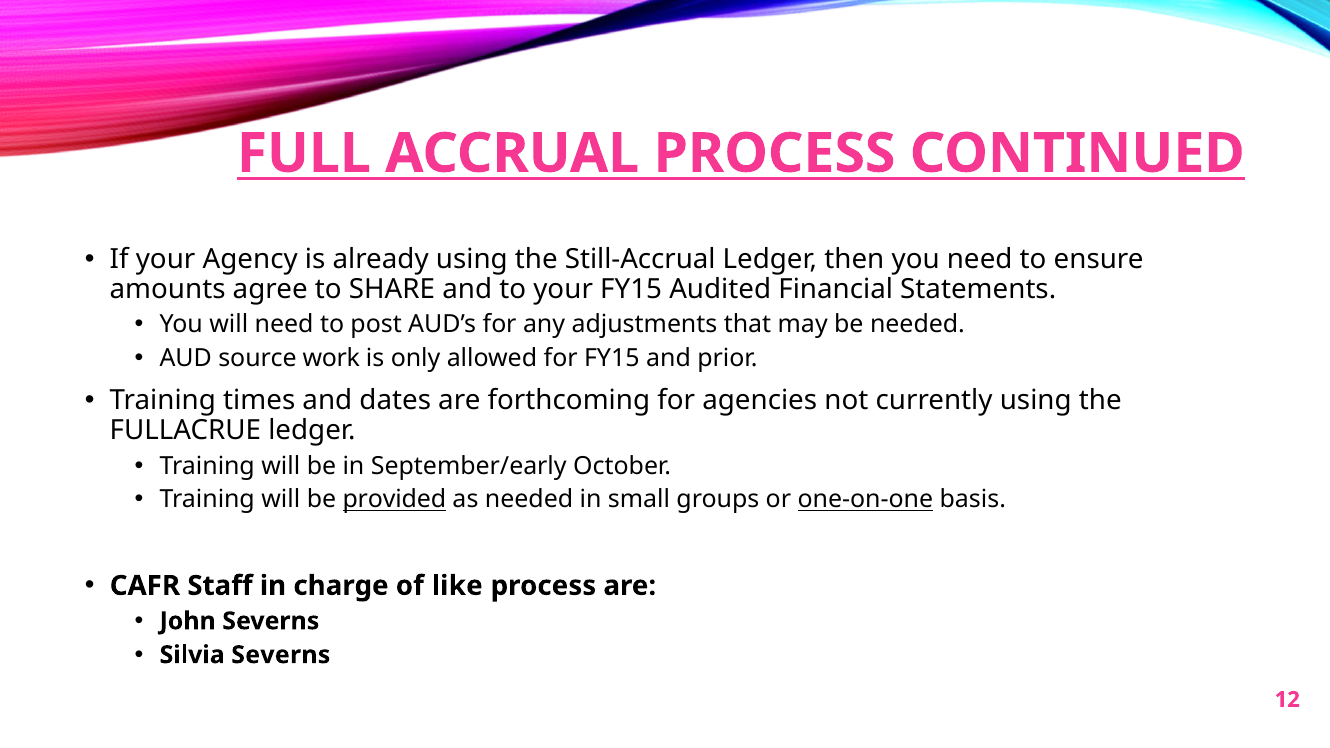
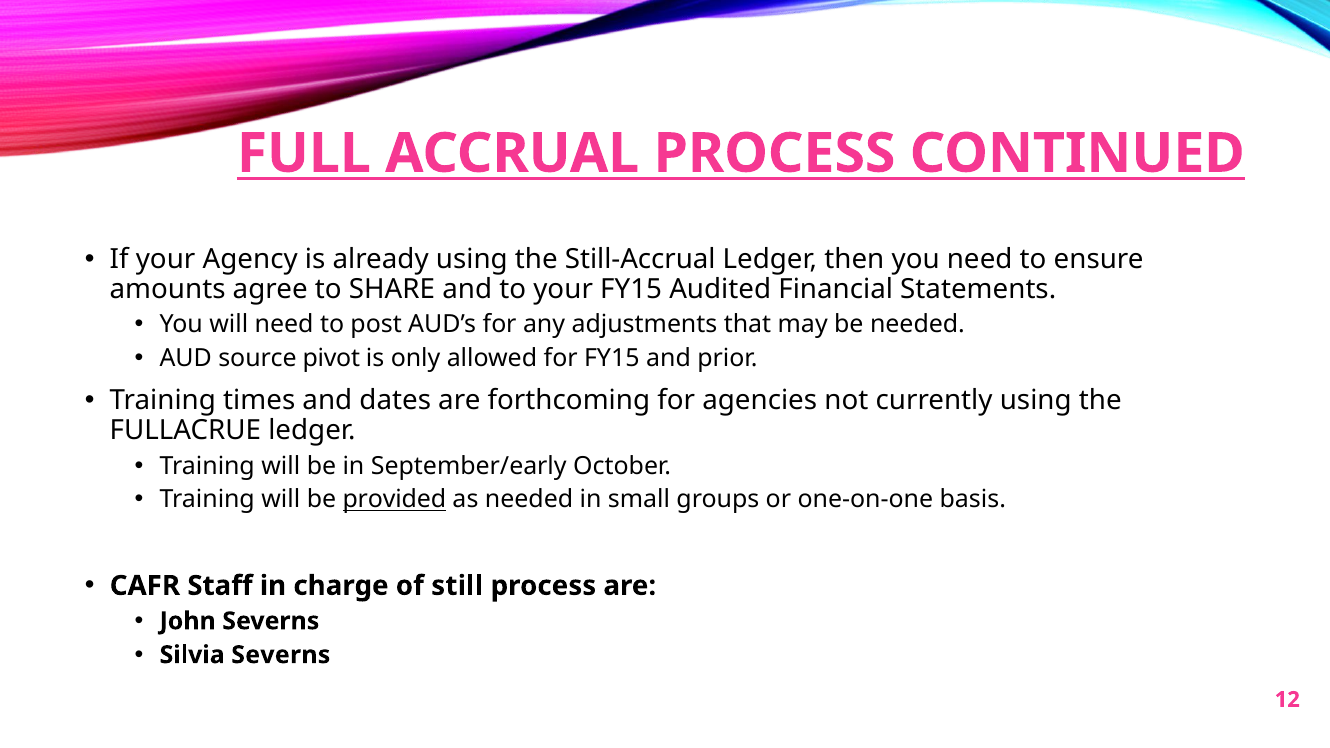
work: work -> pivot (331, 358)
one-on-one underline: present -> none (865, 500)
like: like -> still (457, 586)
